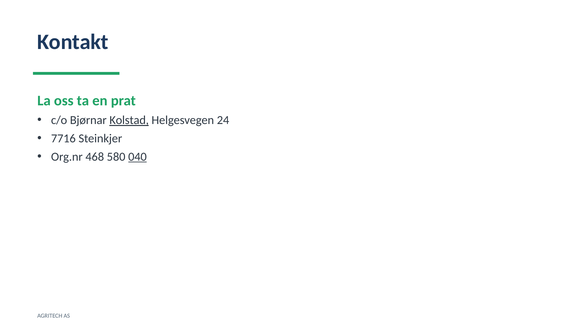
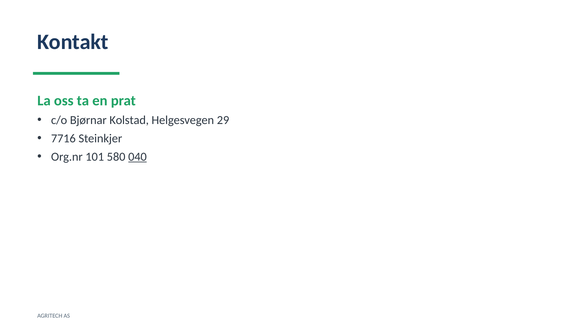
Kolstad underline: present -> none (129, 120)
24: 24 -> 29 (223, 120)
468: 468 -> 101 (95, 157)
